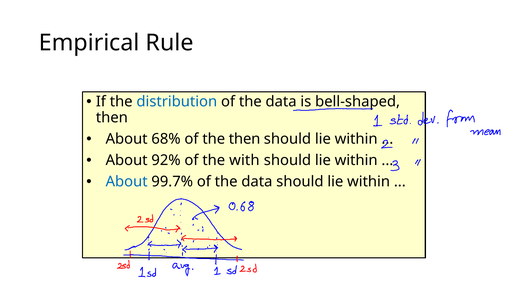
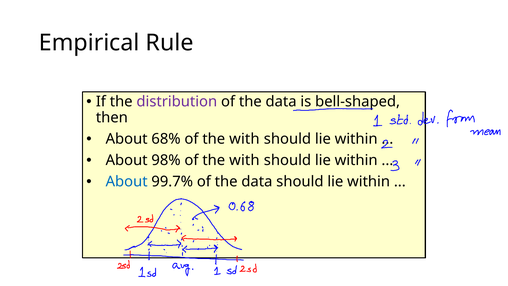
distribution colour: blue -> purple (177, 102)
68% of the then: then -> with (244, 139)
92%: 92% -> 98% (166, 160)
